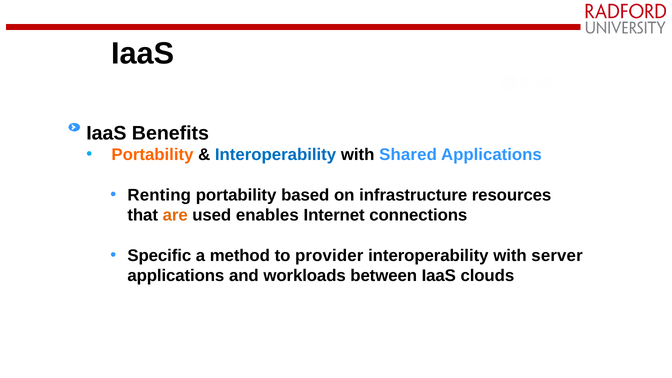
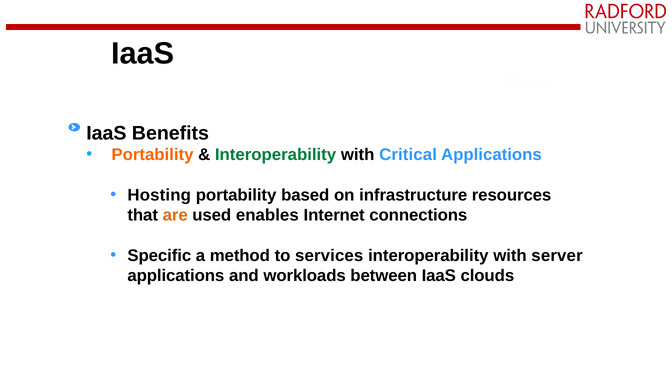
Interoperability colour: blue -> green (276, 155)
Shared: Shared -> Critical (408, 155)
Renting: Renting -> Hosting (159, 195)
provider: provider -> services (329, 256)
